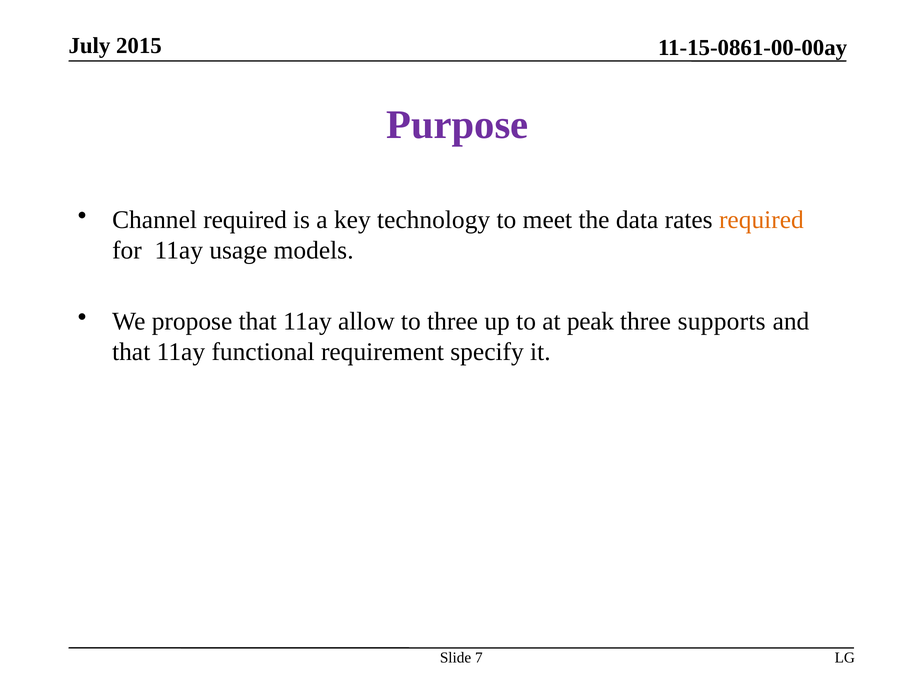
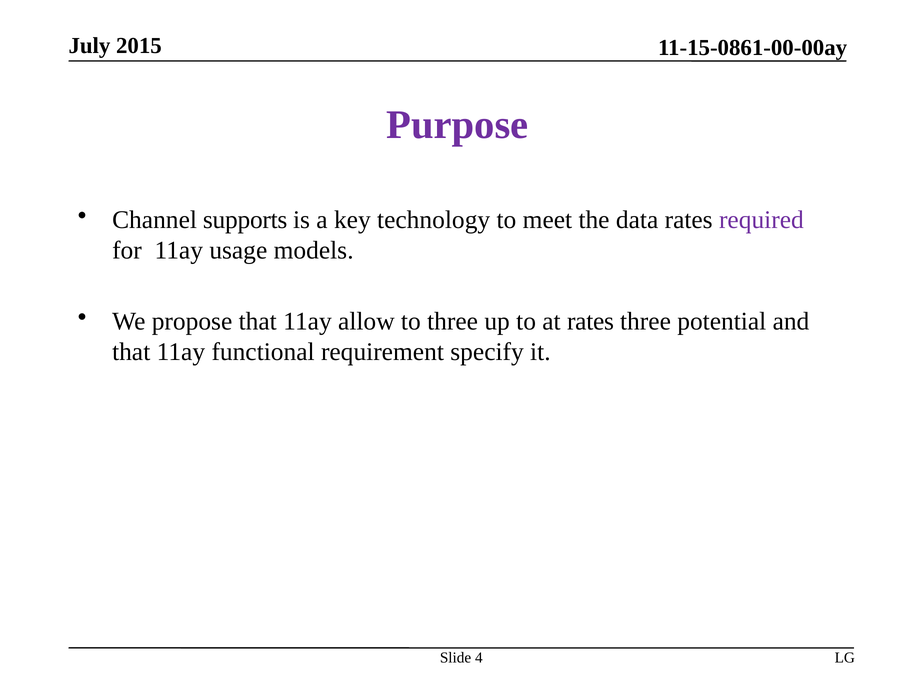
Channel required: required -> supports (245, 220)
required colour: orange -> purple (761, 220)
at peak: peak -> rates (590, 322)
supports: supports -> potential (722, 322)
7: 7 -> 4 (479, 658)
